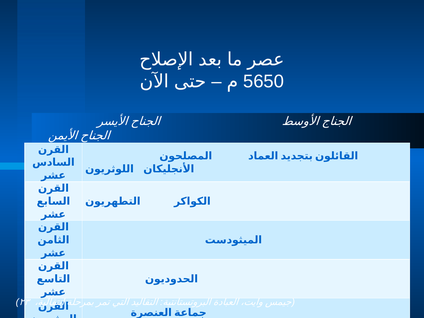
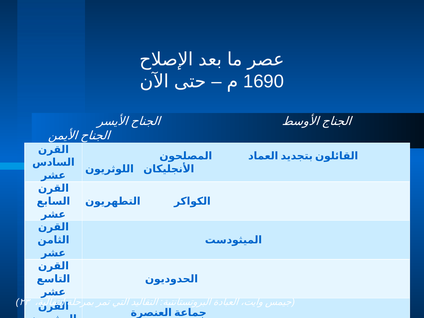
5650: 5650 -> 1690 (264, 81)
